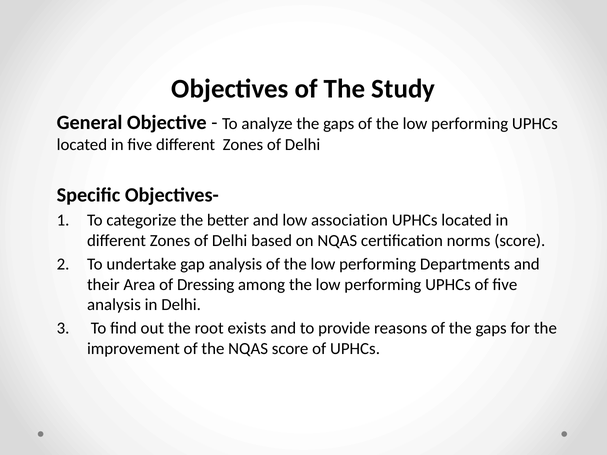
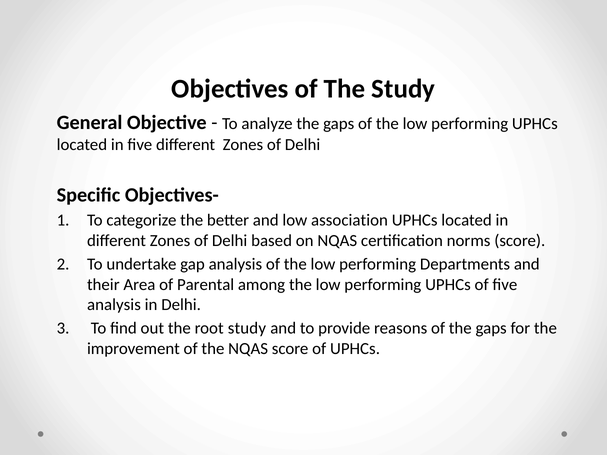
Dressing: Dressing -> Parental (206, 285)
root exists: exists -> study (247, 329)
